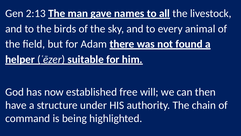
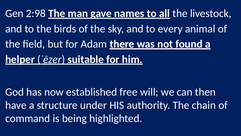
2:13: 2:13 -> 2:98 (36, 13)
